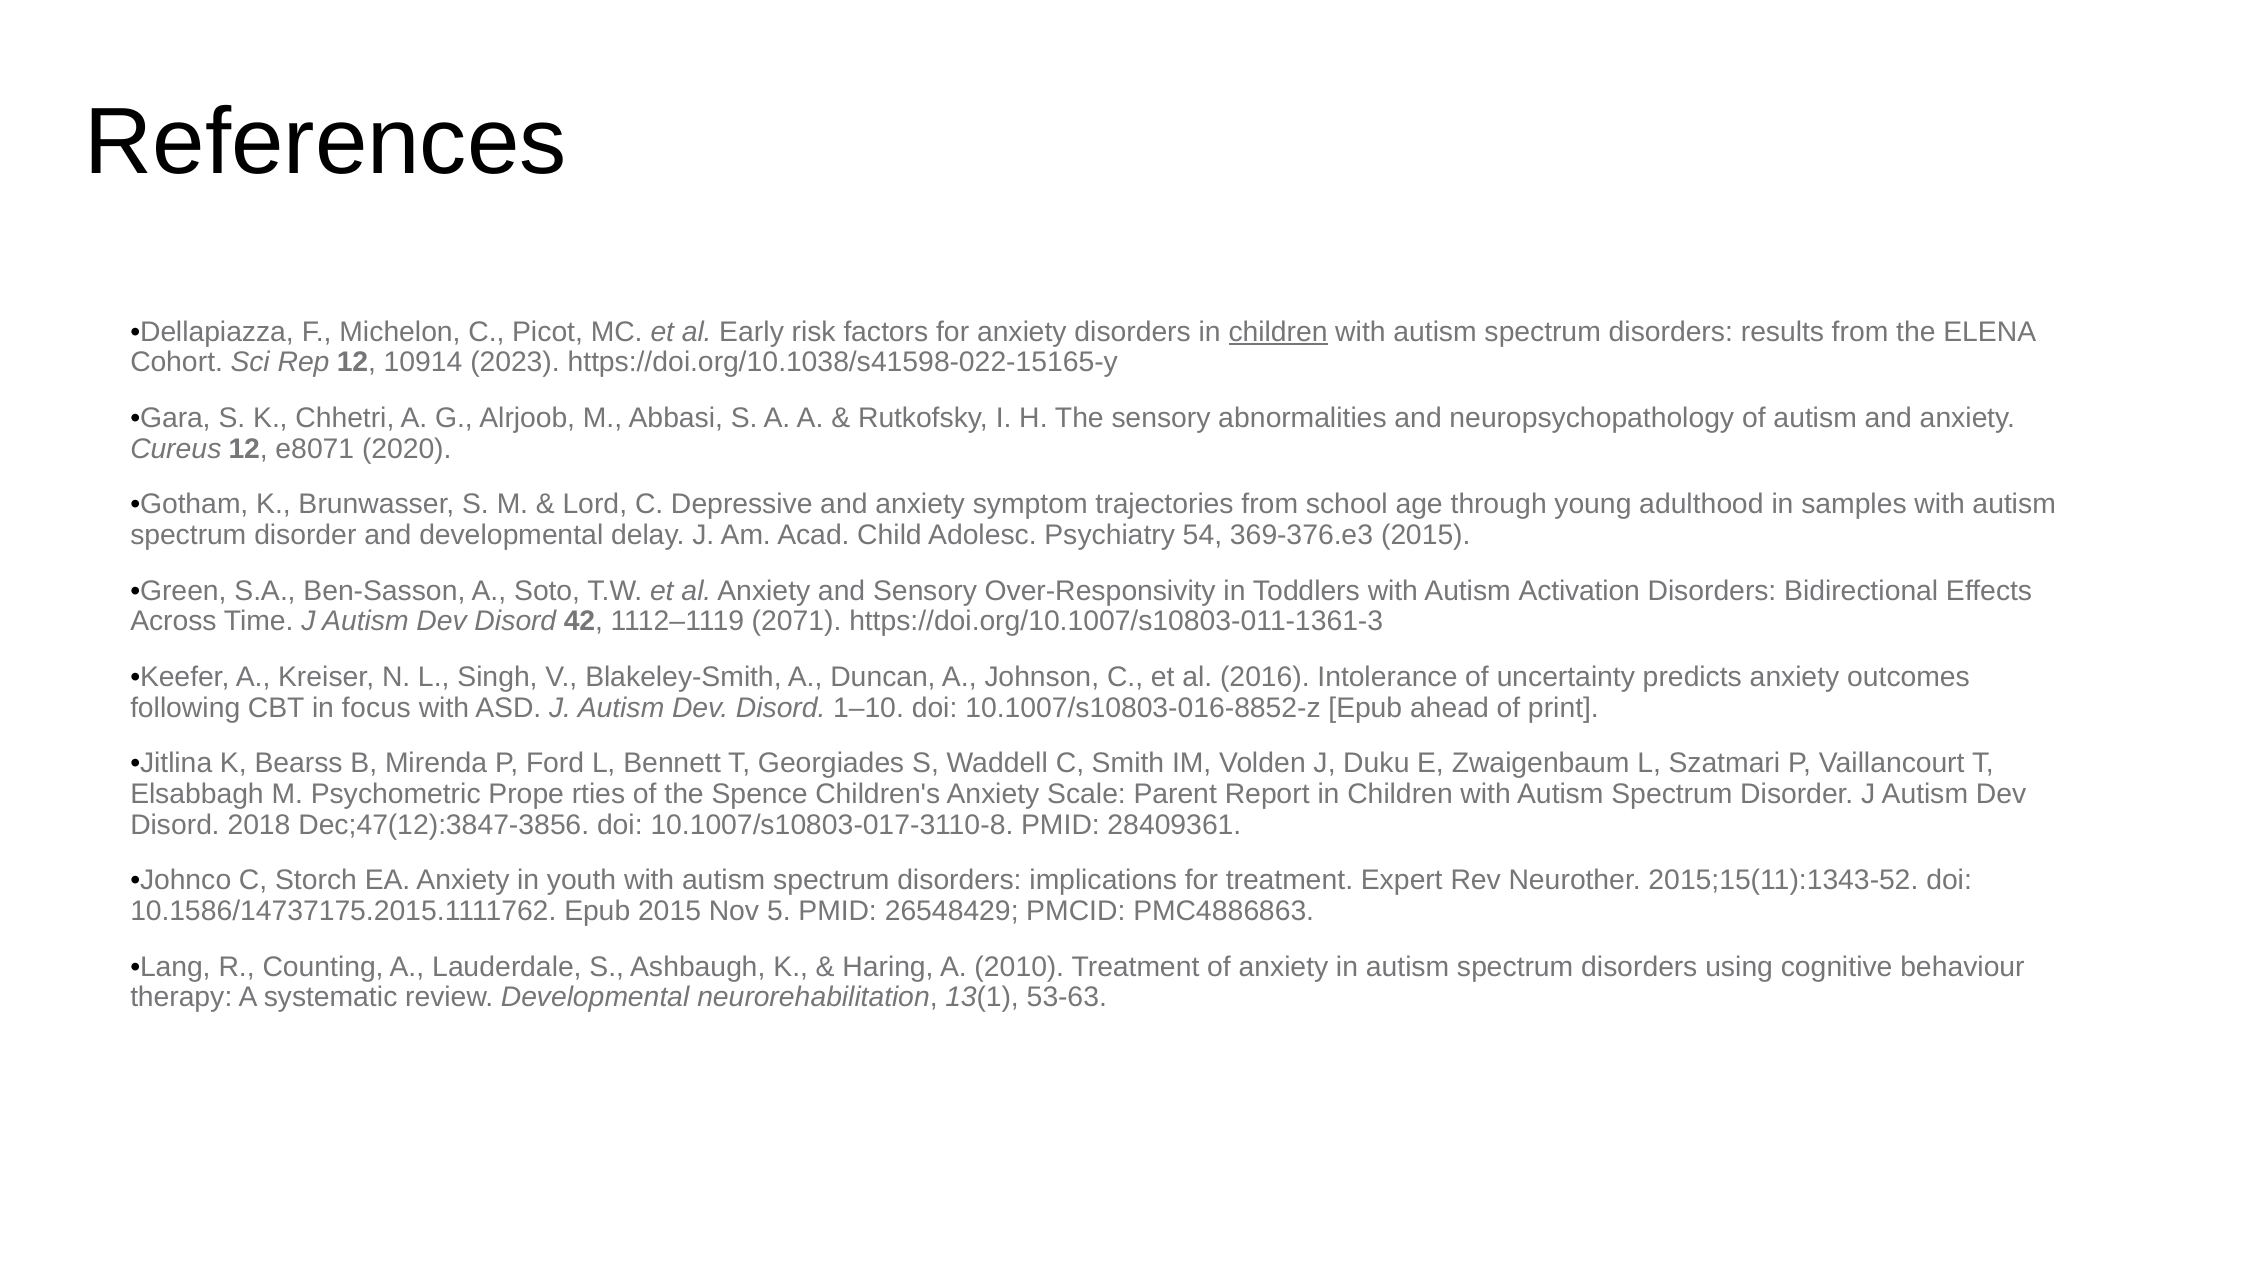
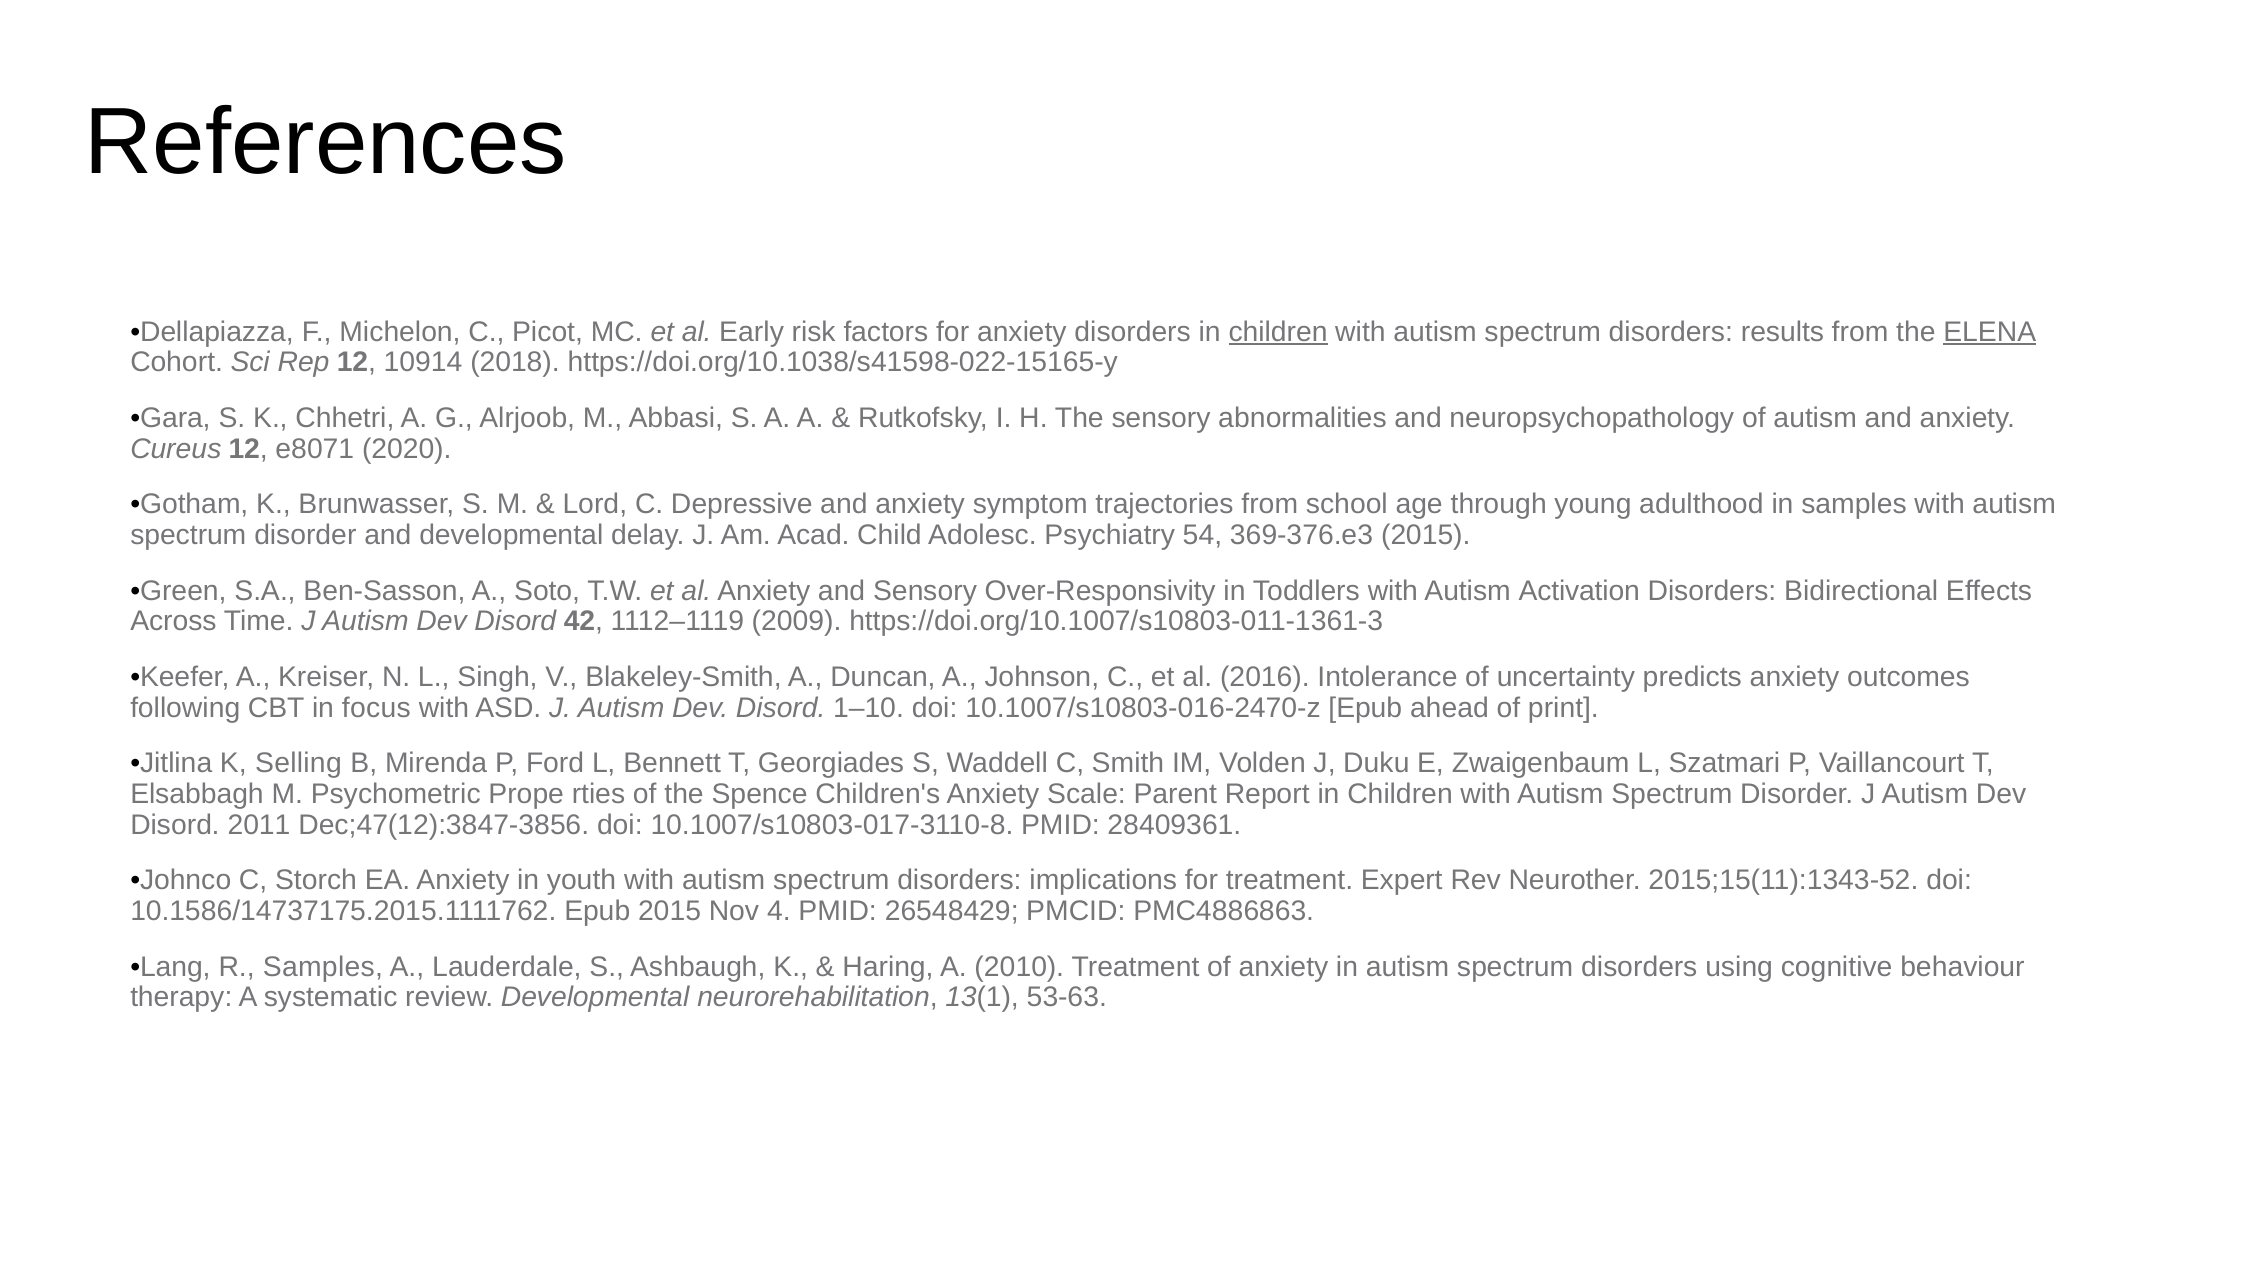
ELENA underline: none -> present (1990, 332)
2023: 2023 -> 2018 (515, 362)
2071: 2071 -> 2009 (797, 622)
10.1007/s10803-016-8852-z: 10.1007/s10803-016-8852-z -> 10.1007/s10803-016-2470-z (1143, 708)
Bearss: Bearss -> Selling (298, 764)
2018: 2018 -> 2011 (259, 825)
5: 5 -> 4 (779, 911)
R Counting: Counting -> Samples (323, 967)
